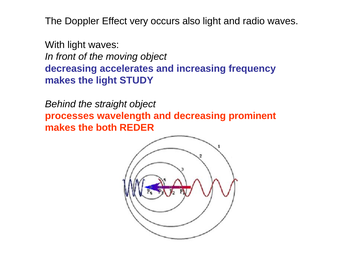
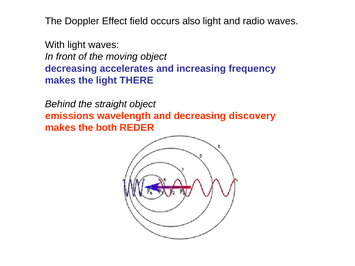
very: very -> field (139, 21)
STUDY: STUDY -> THERE (136, 80)
processes: processes -> emissions (70, 116)
prominent: prominent -> discovery (252, 116)
